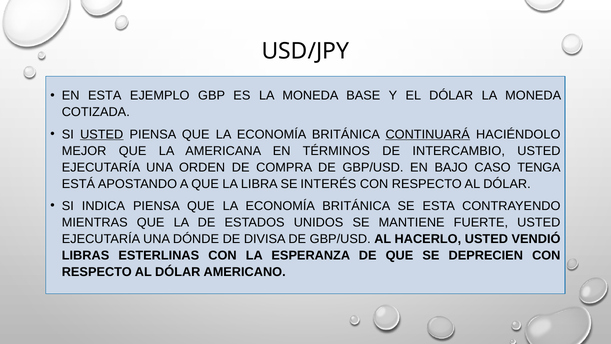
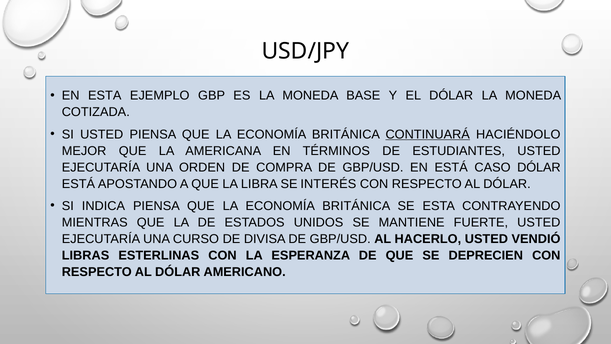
USTED underline: present -> none (102, 134)
INTERCAMBIO: INTERCAMBIO -> ESTUDIANTES (459, 151)
EN BAJO: BAJO -> ESTÁ (451, 167)
CASO TENGA: TENGA -> DÓLAR (539, 167)
DÓNDE: DÓNDE -> CURSO (196, 239)
